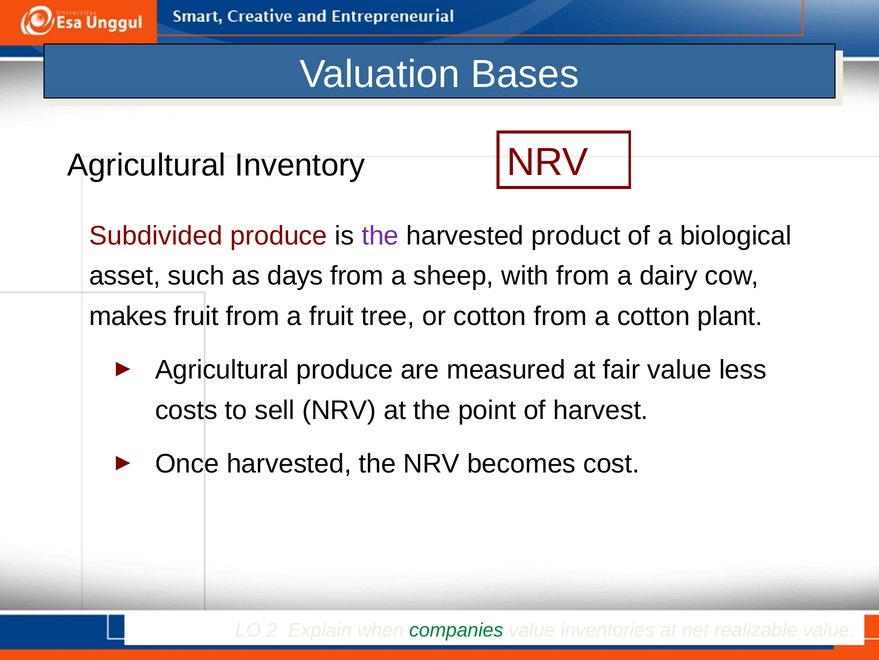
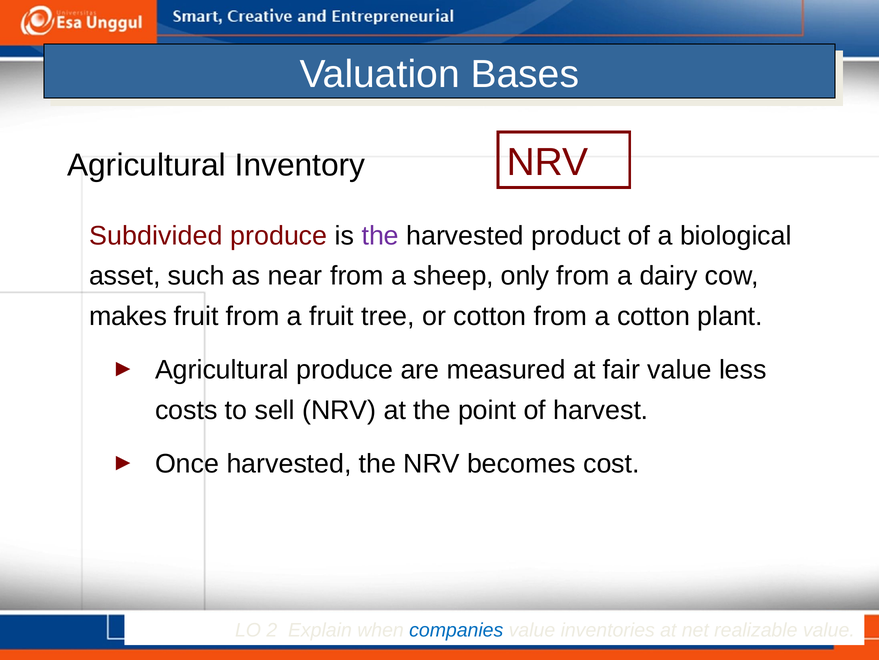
days: days -> near (295, 276)
with: with -> only (525, 276)
companies colour: green -> blue (456, 630)
